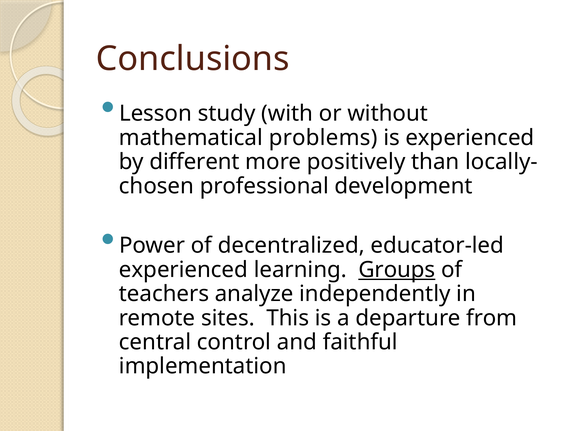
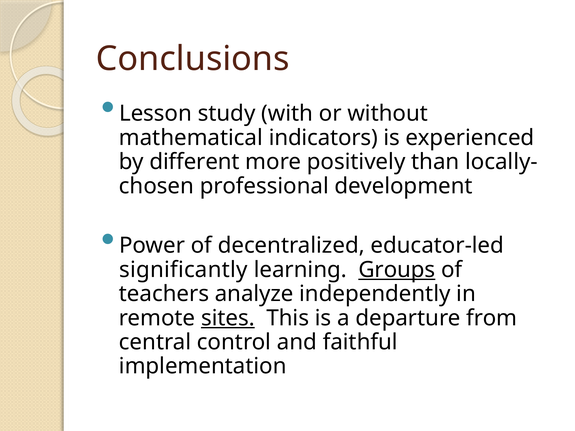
problems: problems -> indicators (323, 138)
experienced: experienced -> significantly (183, 270)
sites underline: none -> present (228, 318)
